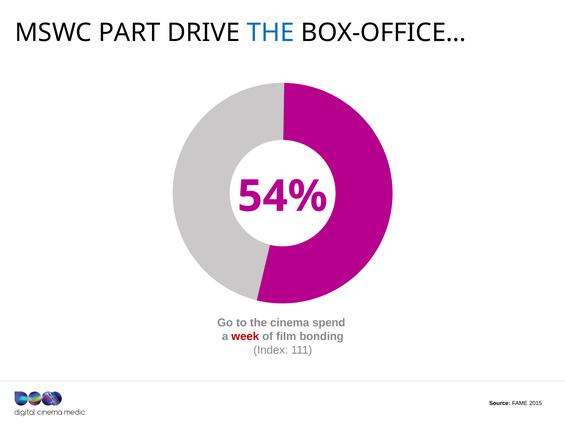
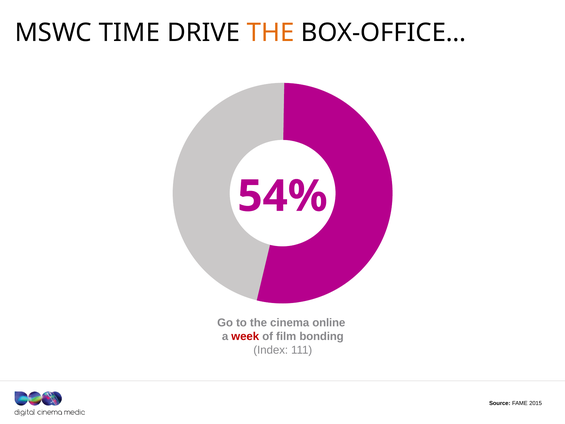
PART: PART -> TIME (129, 33)
THE colour: blue -> orange (271, 33)
spend: spend -> online (329, 323)
